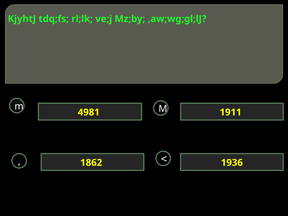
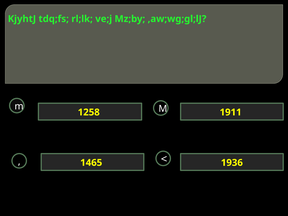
4981: 4981 -> 1258 (89, 112)
1862: 1862 -> 1465 (91, 163)
